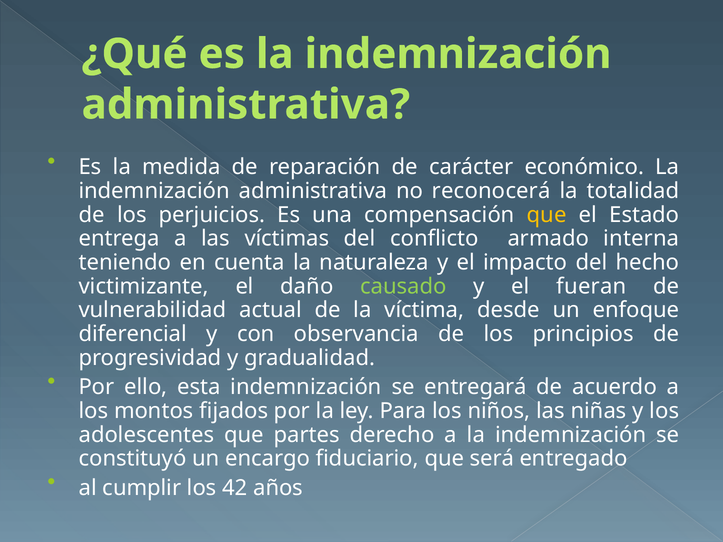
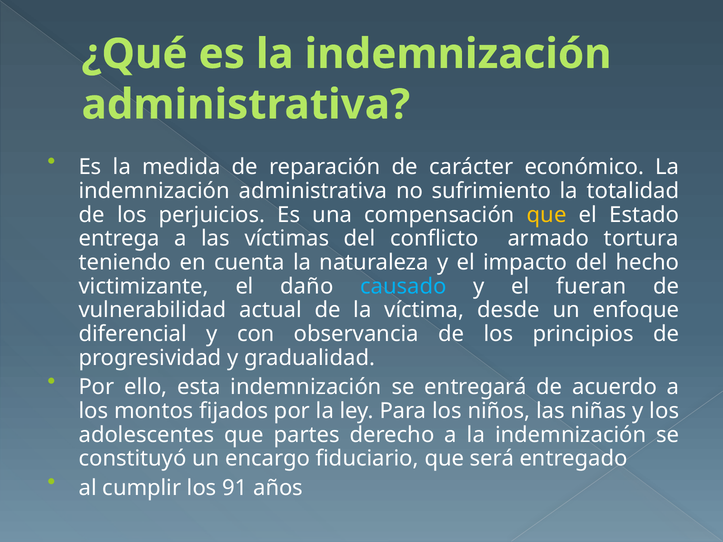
reconocerá: reconocerá -> sufrimiento (491, 191)
interna: interna -> tortura (641, 239)
causado colour: light green -> light blue (403, 286)
42: 42 -> 91 (235, 488)
